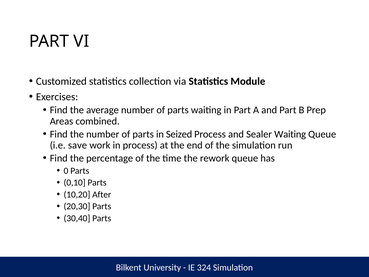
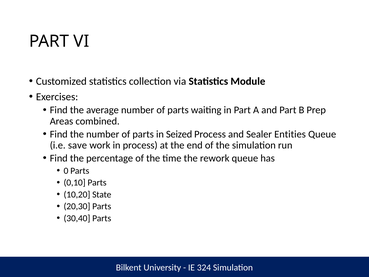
Sealer Waiting: Waiting -> Entities (290, 134)
After: After -> State (102, 194)
